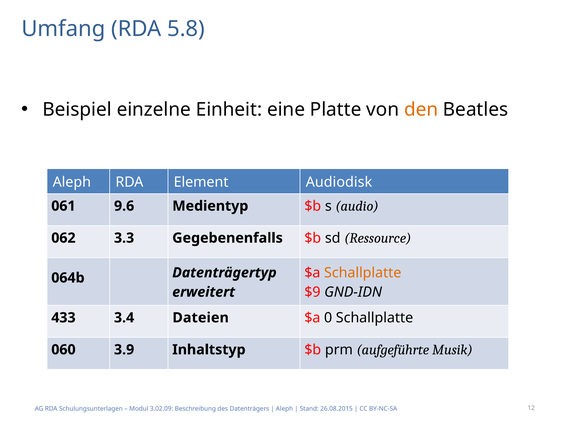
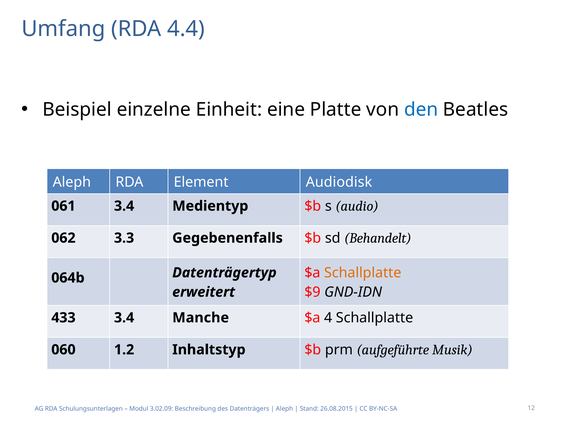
5.8: 5.8 -> 4.4 (186, 29)
den colour: orange -> blue (421, 109)
061 9.6: 9.6 -> 3.4 (124, 206)
Ressource: Ressource -> Behandelt (378, 238)
Dateien: Dateien -> Manche (201, 318)
0: 0 -> 4 (328, 318)
3.9: 3.9 -> 1.2 (124, 349)
